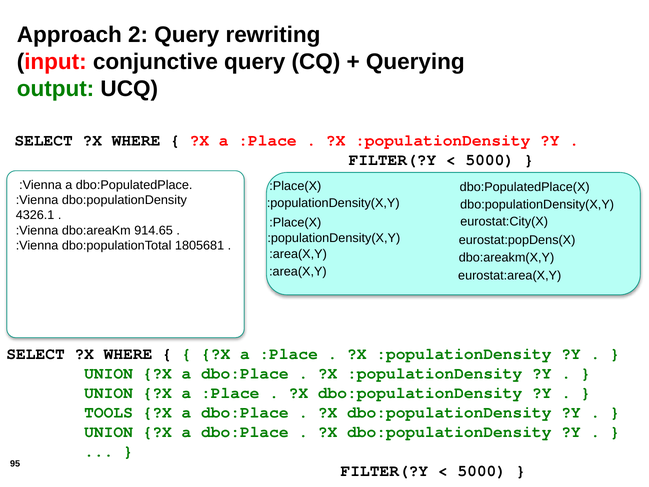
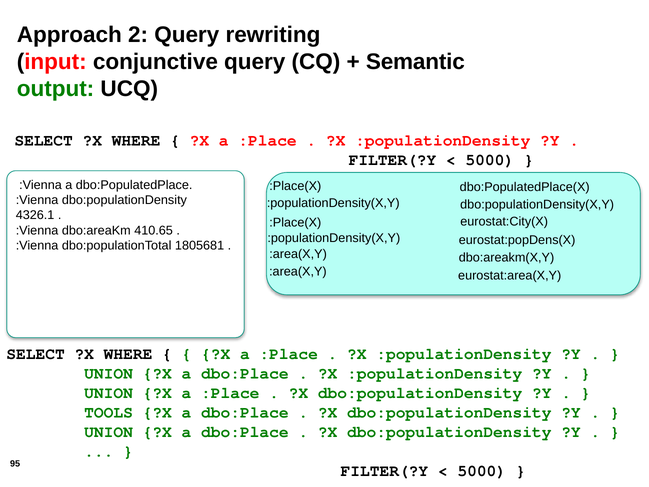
Querying: Querying -> Semantic (415, 62)
914.65: 914.65 -> 410.65 (154, 230)
